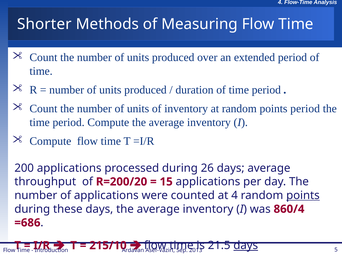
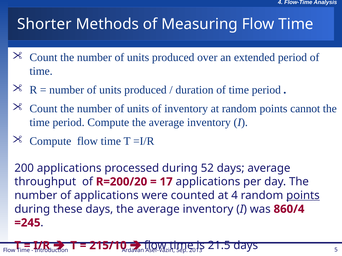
points period: period -> cannot (305, 109)
26: 26 -> 52 (207, 168)
15: 15 -> 17 (166, 182)
=686: =686 -> =245 (27, 223)
days underline: present -> none (246, 246)
